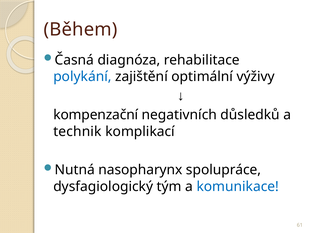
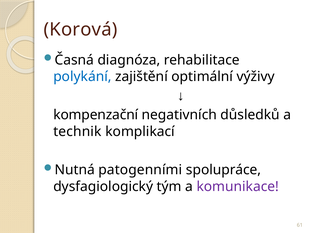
Během: Během -> Korová (81, 30)
nasopharynx: nasopharynx -> patogenními (140, 170)
komunikace colour: blue -> purple (238, 186)
